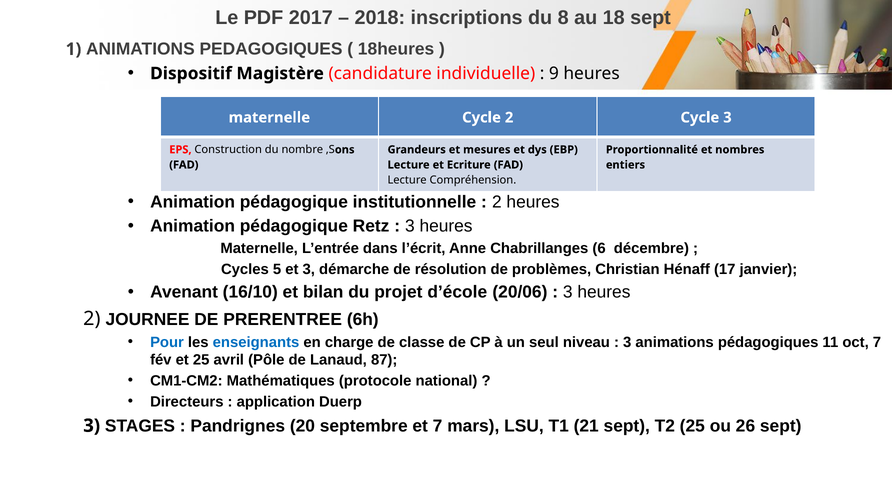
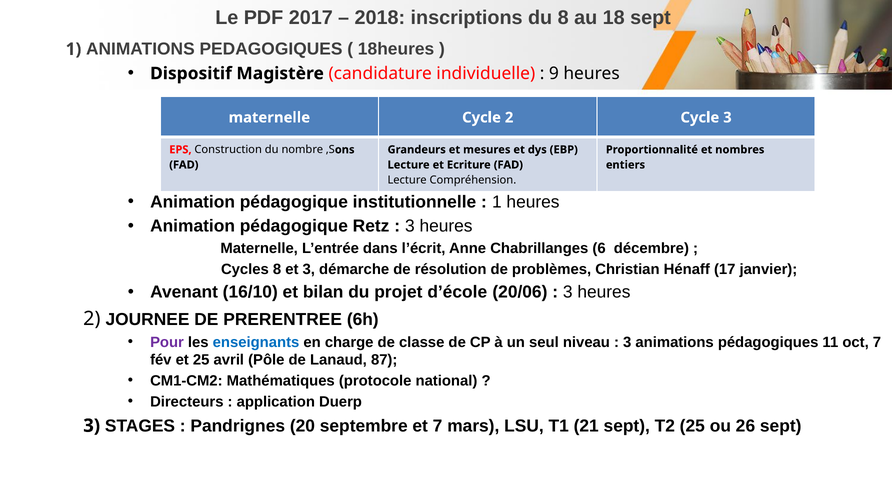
2: 2 -> 1 (497, 202)
Cycles 5: 5 -> 8 (277, 269)
Pour colour: blue -> purple (167, 342)
